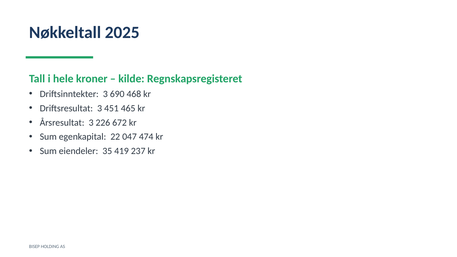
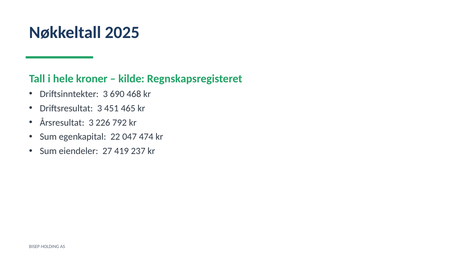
672: 672 -> 792 (120, 123)
35: 35 -> 27 (107, 151)
